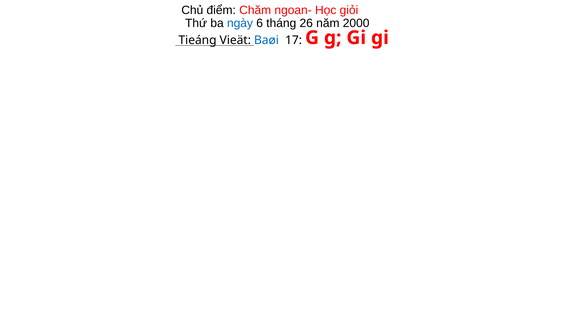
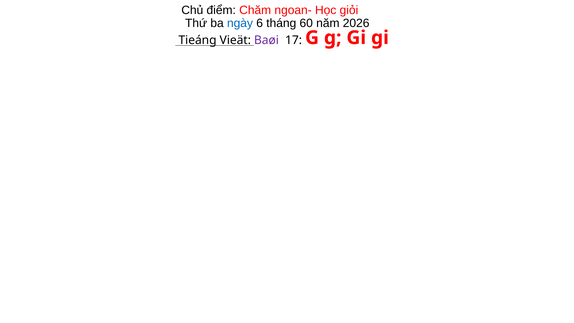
26: 26 -> 60 (306, 23)
2000: 2000 -> 2026 (356, 23)
Baøi colour: blue -> purple (266, 40)
